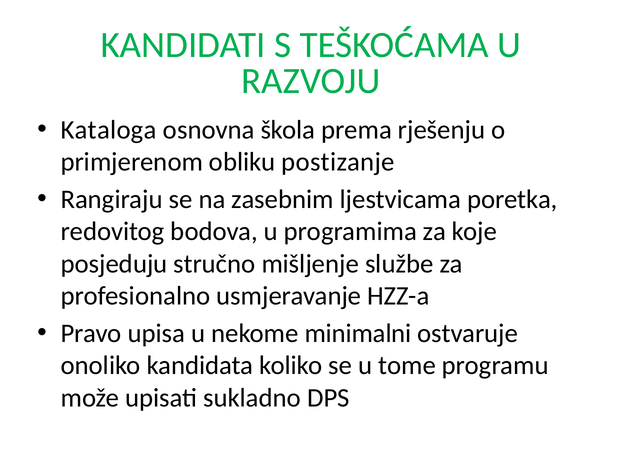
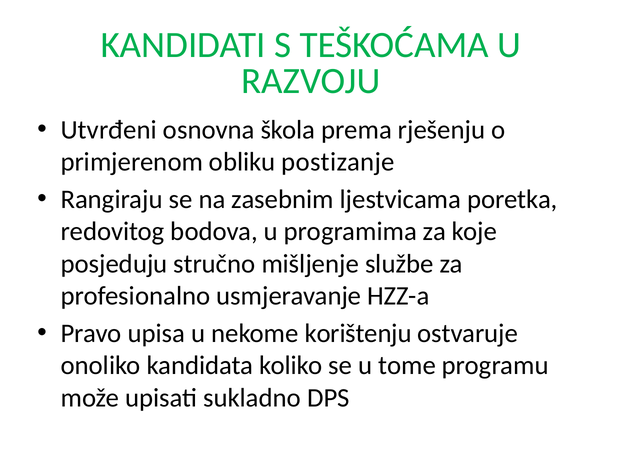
Kataloga: Kataloga -> Utvrđeni (109, 130)
minimalni: minimalni -> korištenju (358, 334)
